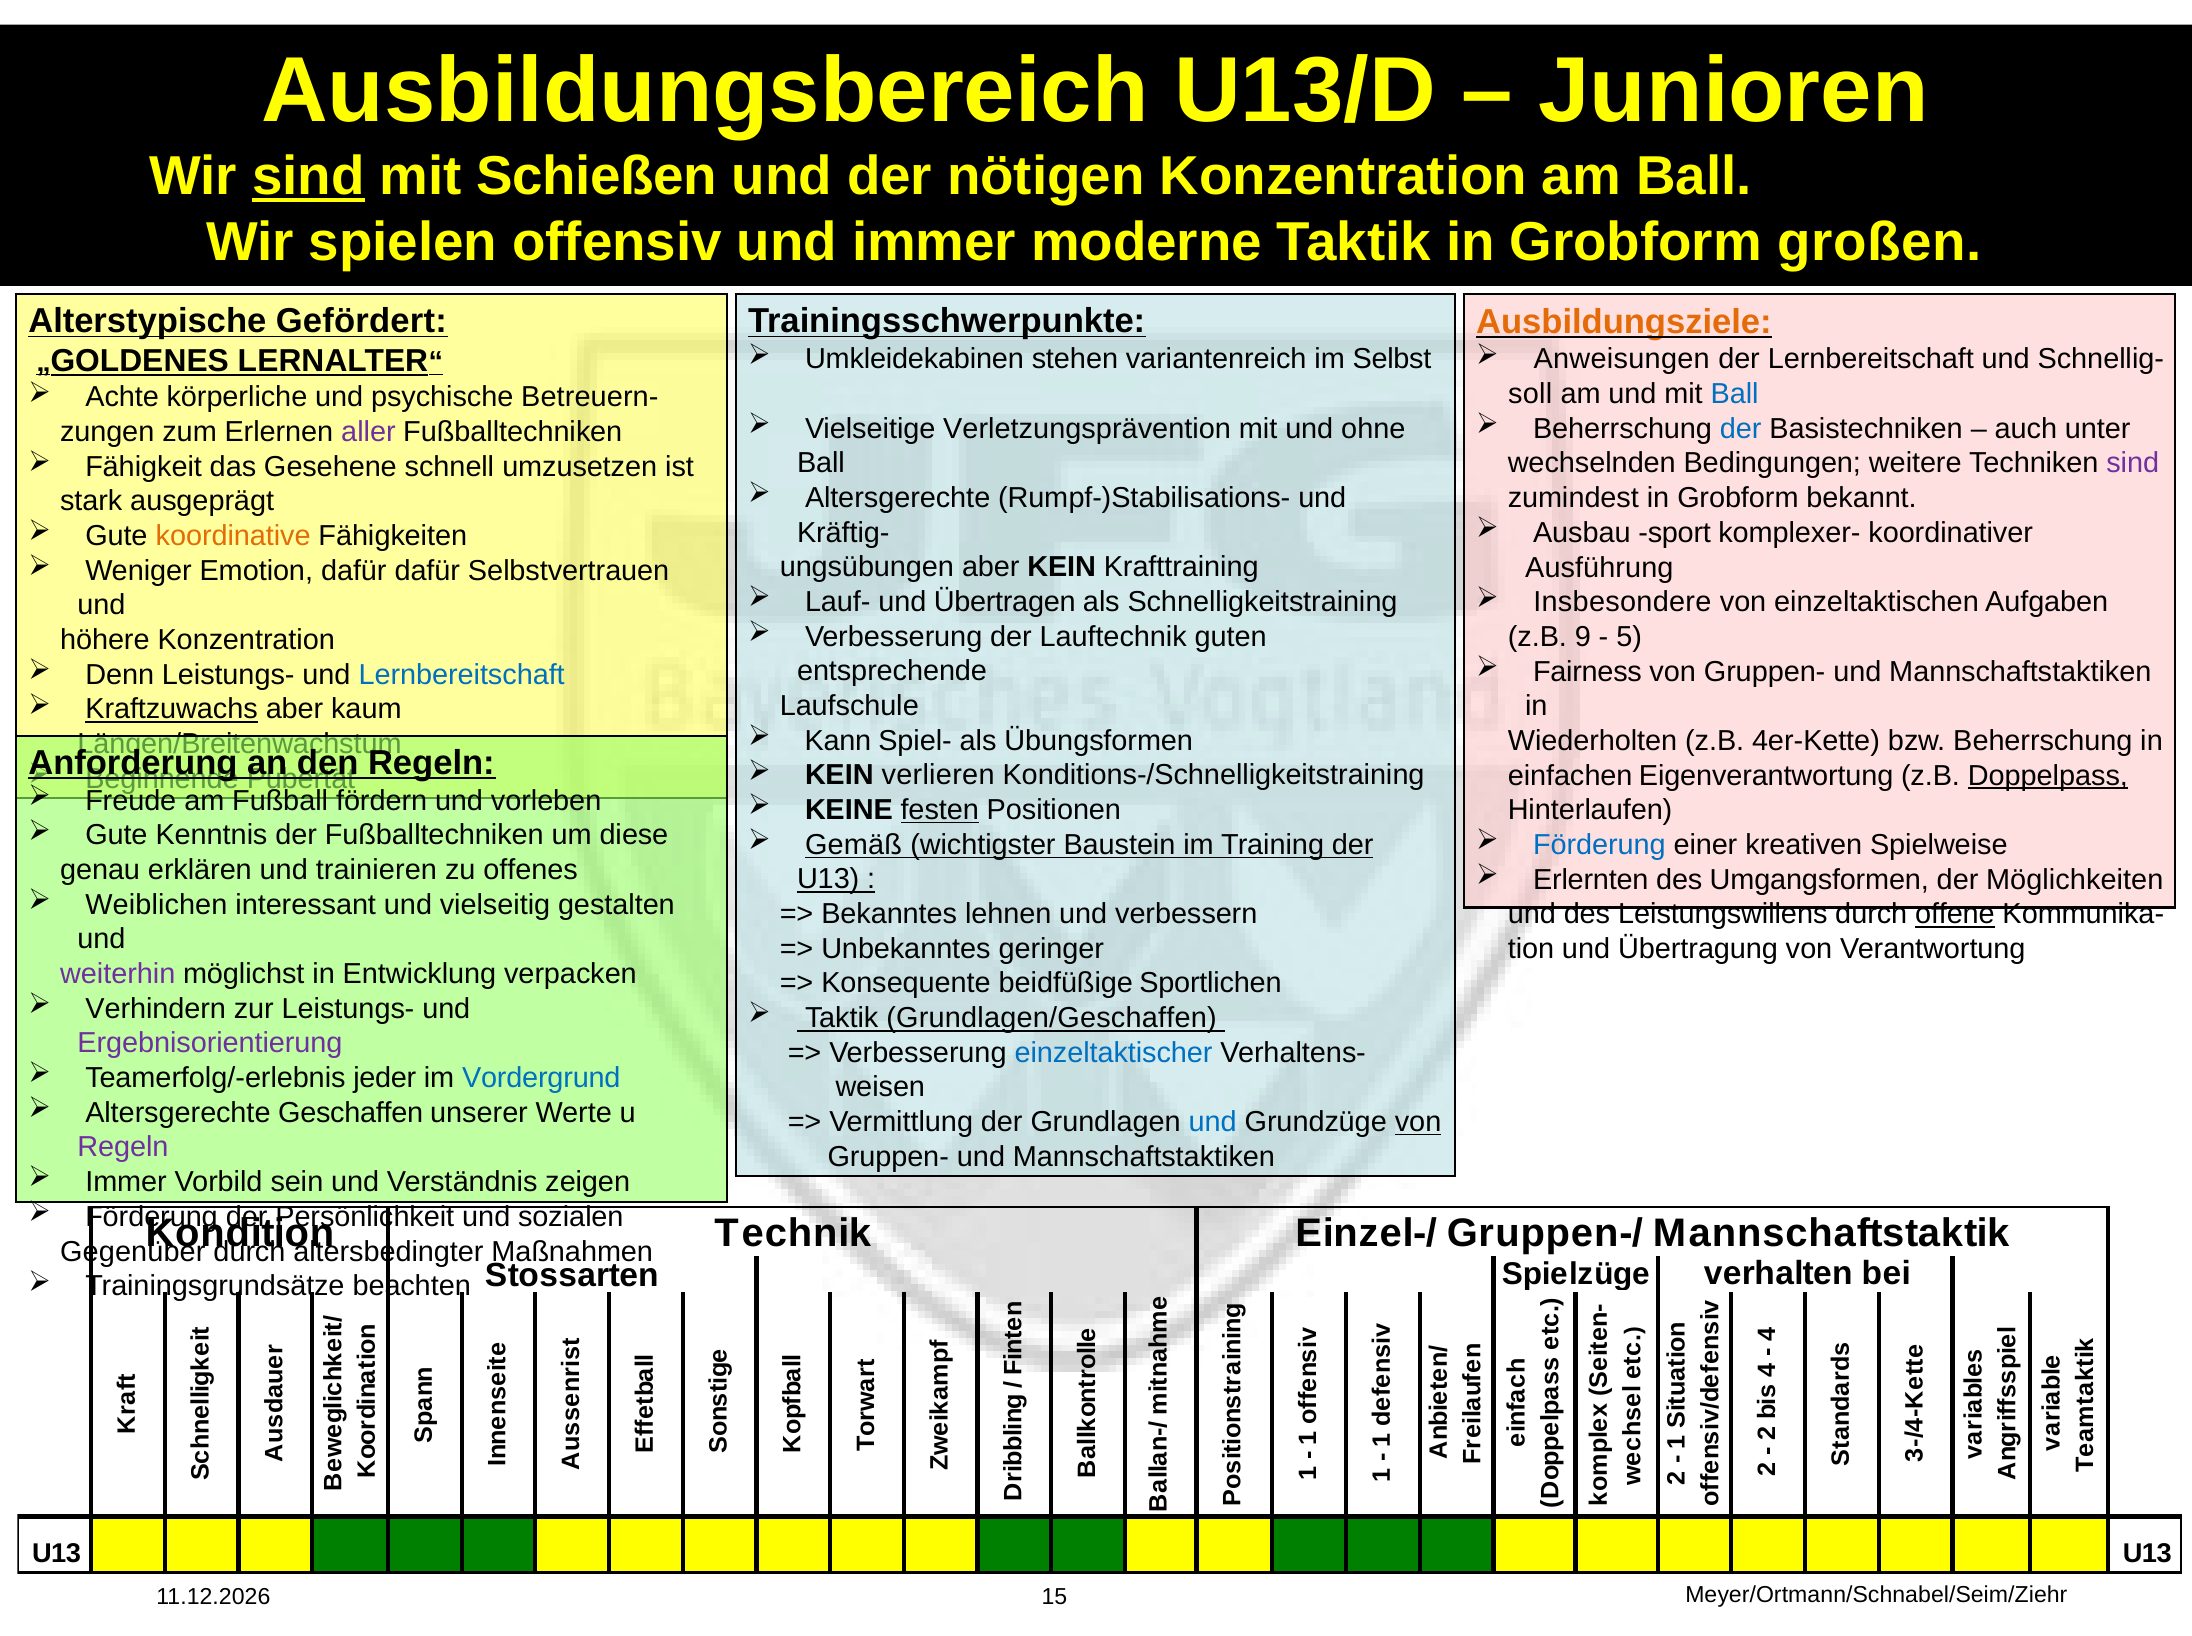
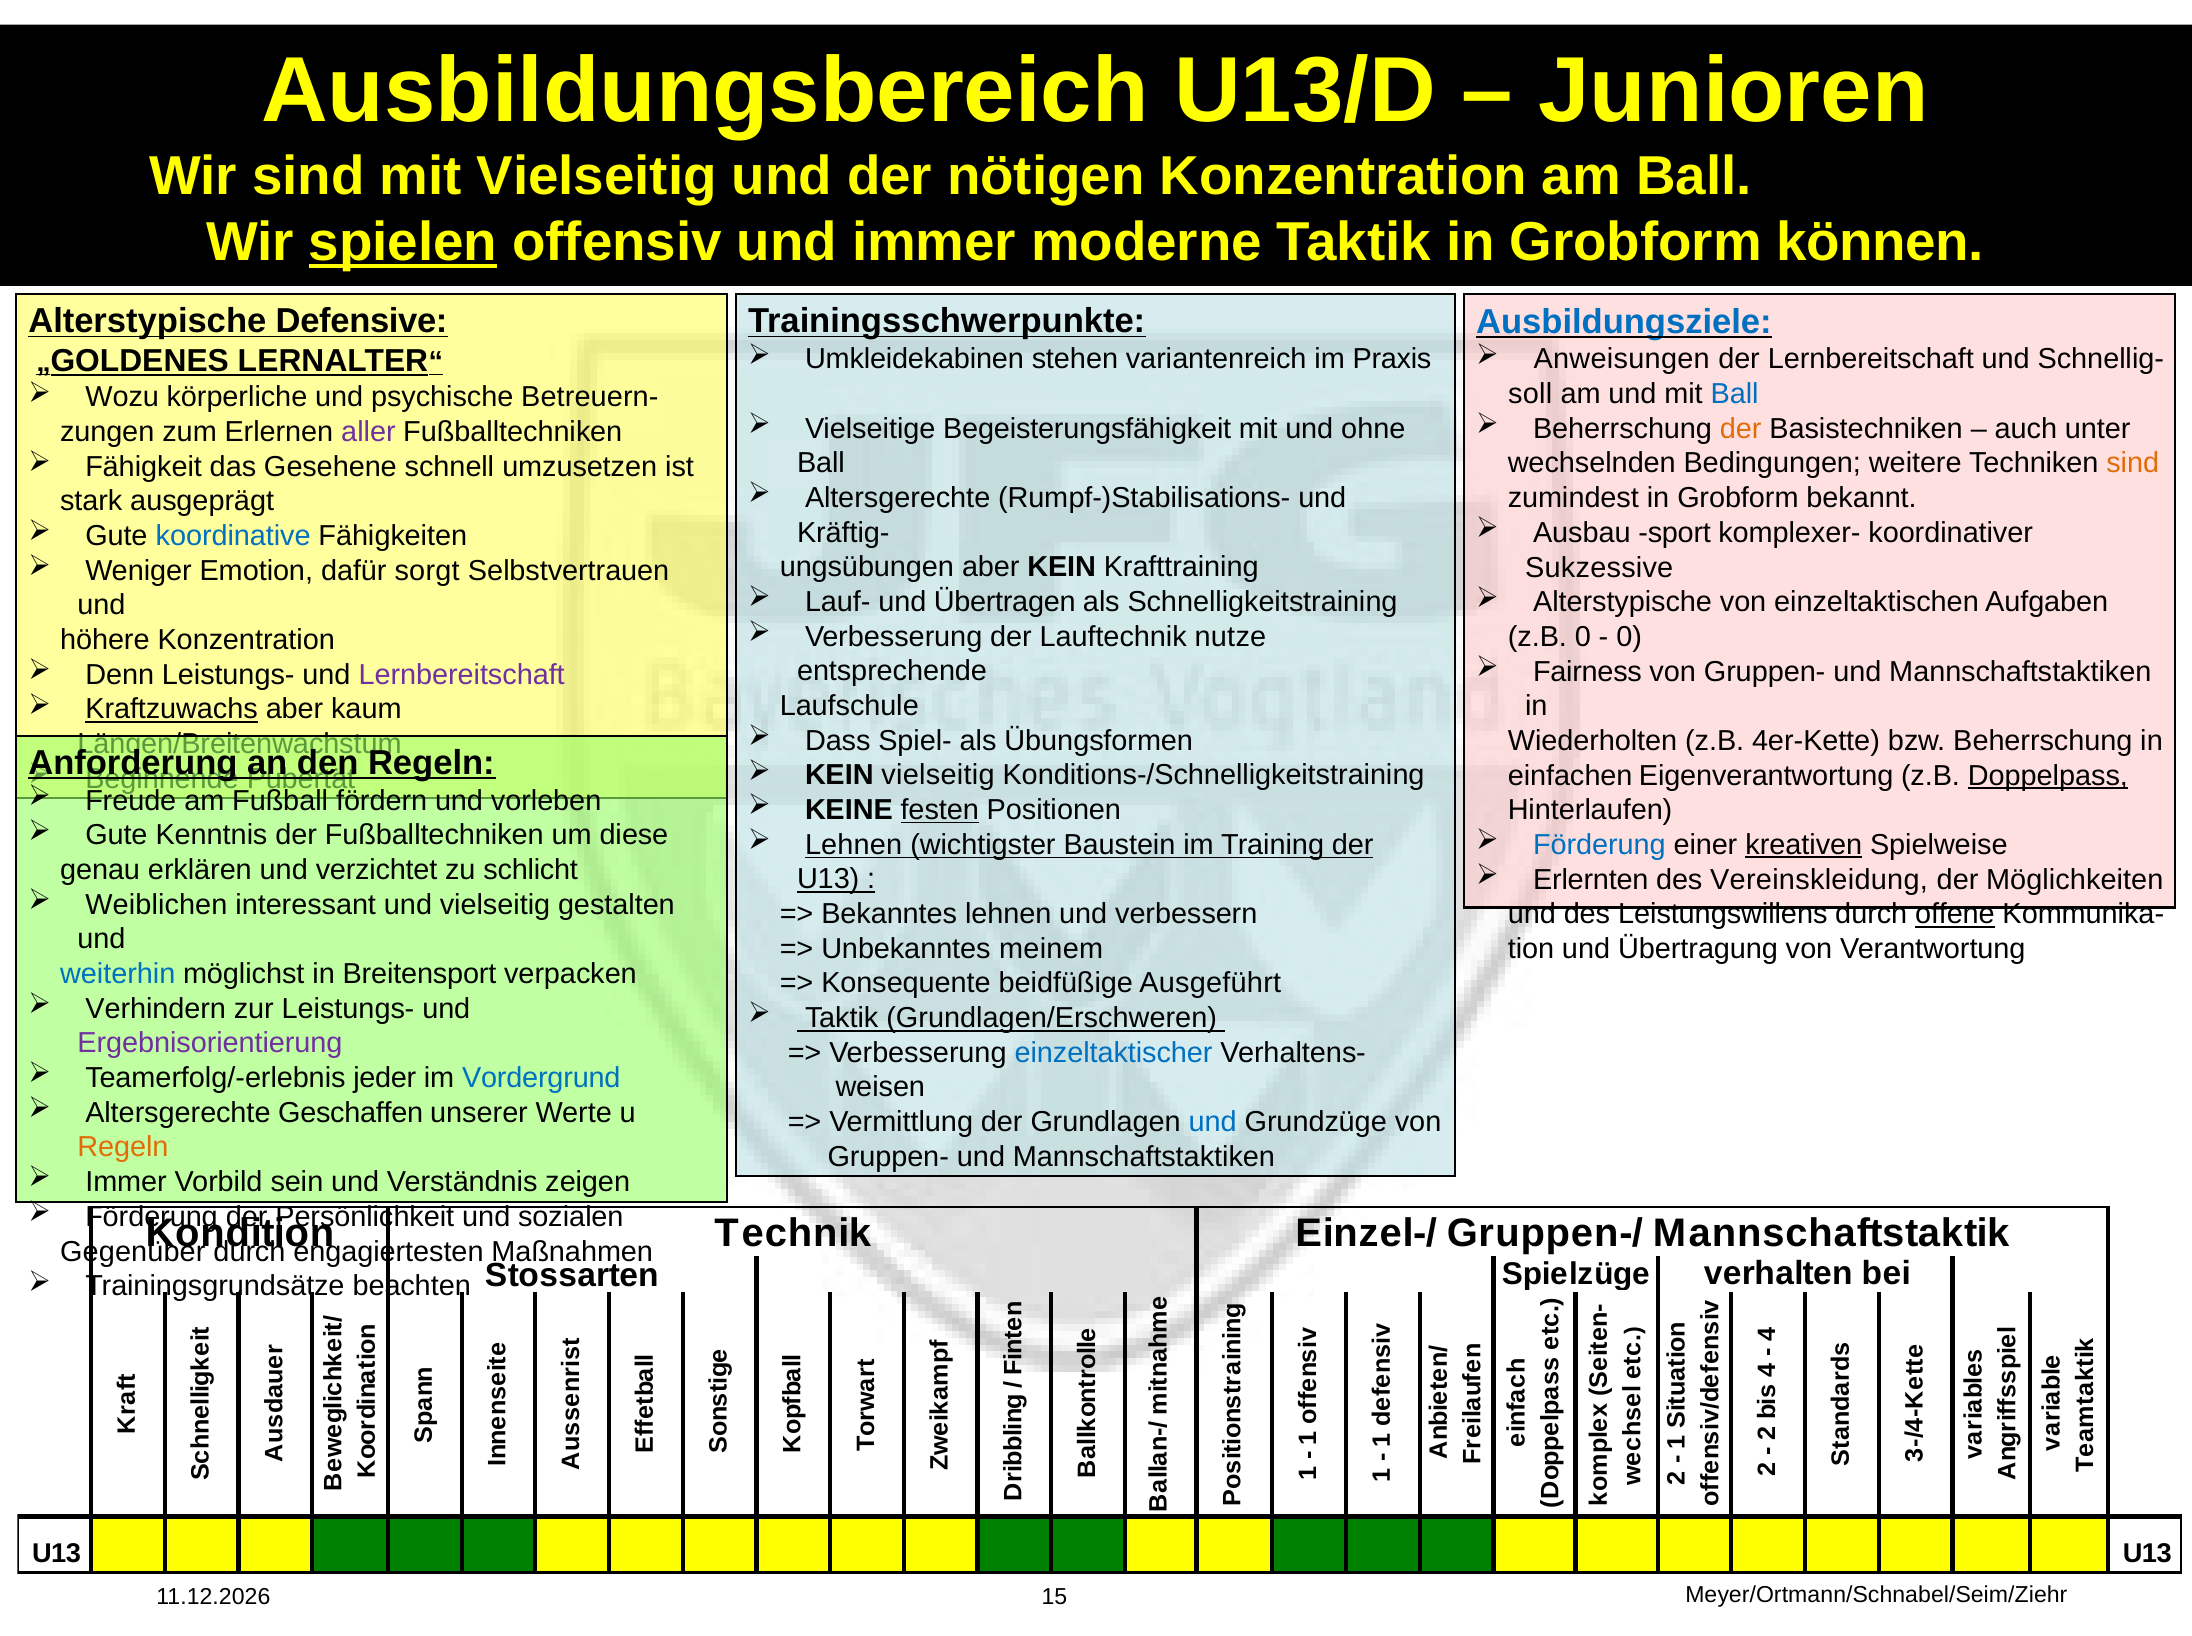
sind underline: present -> none (308, 177)
mit Schießen: Schießen -> Vielseitig (597, 177)
spielen underline: none -> present (403, 242)
großen: großen -> können (1880, 242)
Gefördert: Gefördert -> Defensive (362, 321)
Ausbildungsziele colour: orange -> blue (1624, 322)
Selbst: Selbst -> Praxis (1392, 359)
Achte: Achte -> Wozu (122, 397)
Verletzungsprävention: Verletzungsprävention -> Begeisterungsfähigkeit (1087, 429)
der colour: blue -> orange (1741, 429)
sind colour: purple -> orange (2133, 463)
koordinative colour: orange -> blue (233, 536)
Ausführung: Ausführung -> Sukzessive (1599, 567)
dafür dafür: dafür -> sorgt (427, 571)
Insbesondere: Insbesondere -> Alterstypische (1623, 602)
guten: guten -> nutze (1230, 637)
z.B 9: 9 -> 0 (1583, 637)
5: 5 -> 0 (1629, 637)
Lernbereitschaft colour: blue -> purple (462, 675)
Kann: Kann -> Dass (838, 741)
KEIN verlieren: verlieren -> vielseitig (938, 775)
Gemäß: Gemäß -> Lehnen (854, 845)
kreativen underline: none -> present (1804, 845)
trainieren: trainieren -> verzichtet (377, 870)
offenes: offenes -> schlicht (531, 870)
Umgangsformen: Umgangsformen -> Vereinskleidung (1819, 880)
geringer: geringer -> meinem (1051, 949)
weiterhin colour: purple -> blue (118, 974)
Entwicklung: Entwicklung -> Breitensport (420, 974)
Sportlichen: Sportlichen -> Ausgeführt (1210, 983)
Grundlagen/Geschaffen: Grundlagen/Geschaffen -> Grundlagen/Erschweren (1052, 1018)
von underline: present -> none (1418, 1122)
Regeln colour: purple -> orange (123, 1147)
altersbedingter: altersbedingter -> engagiertesten (388, 1251)
